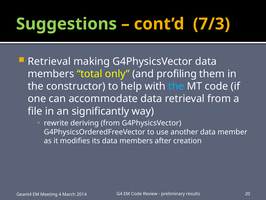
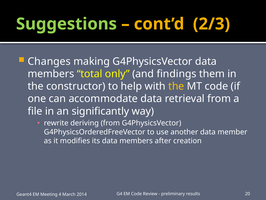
7/3: 7/3 -> 2/3 (211, 24)
Retrieval: Retrieval -> Changes (49, 61)
profiling: profiling -> findings (177, 74)
the colour: light blue -> yellow (176, 86)
